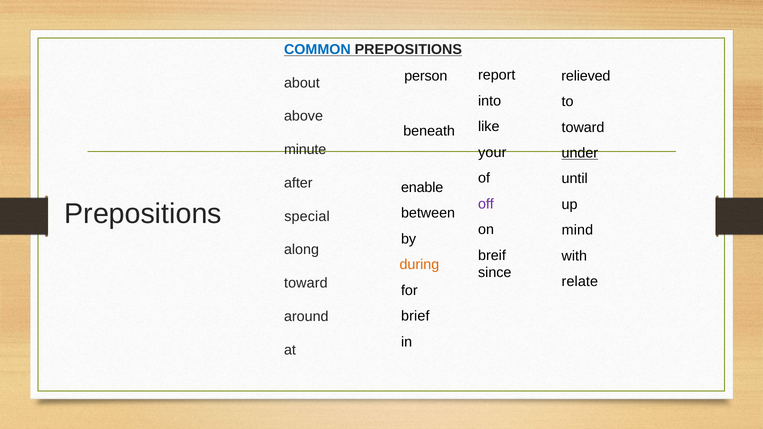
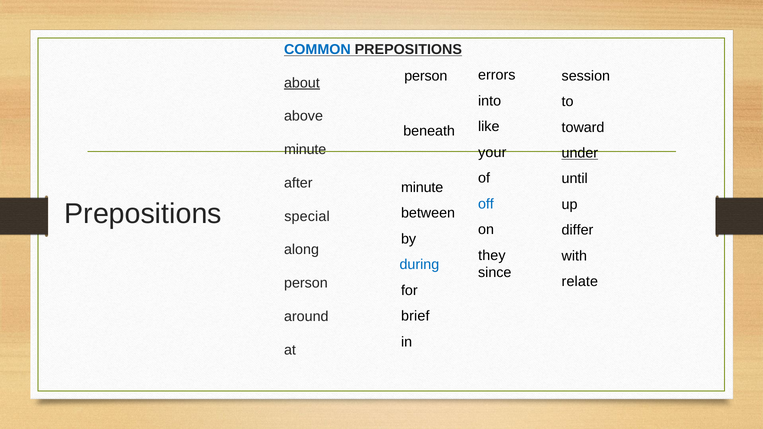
report: report -> errors (497, 75)
relieved: relieved -> session (586, 76)
about underline: none -> present (302, 83)
enable: enable -> minute (422, 188)
off colour: purple -> blue (486, 204)
mind: mind -> differ (577, 230)
breif: breif -> they (492, 256)
during colour: orange -> blue (419, 265)
toward: toward -> person (306, 283)
